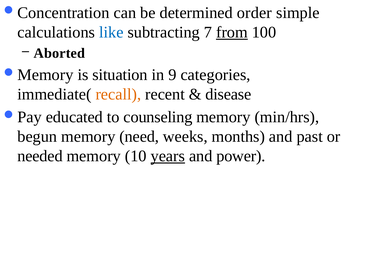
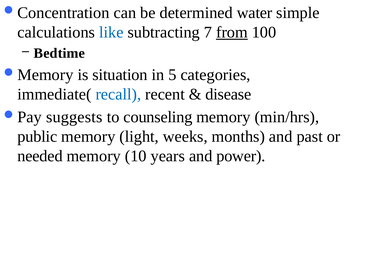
order: order -> water (255, 13)
Aborted: Aborted -> Bedtime (59, 53)
9: 9 -> 5 (172, 75)
recall colour: orange -> blue (118, 95)
educated: educated -> suggests (74, 117)
begun: begun -> public (37, 137)
need: need -> light (139, 137)
years underline: present -> none (168, 156)
